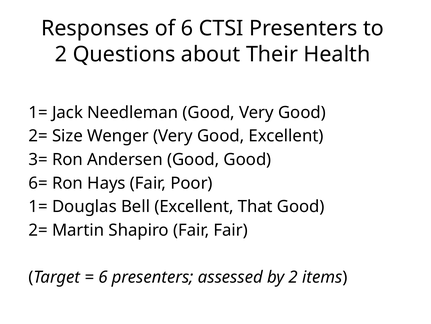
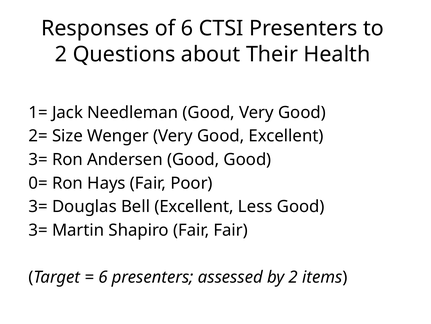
6=: 6= -> 0= (38, 183)
1=: 1= -> 3= (38, 206)
That: That -> Less (255, 206)
2=: 2= -> 3= (38, 230)
